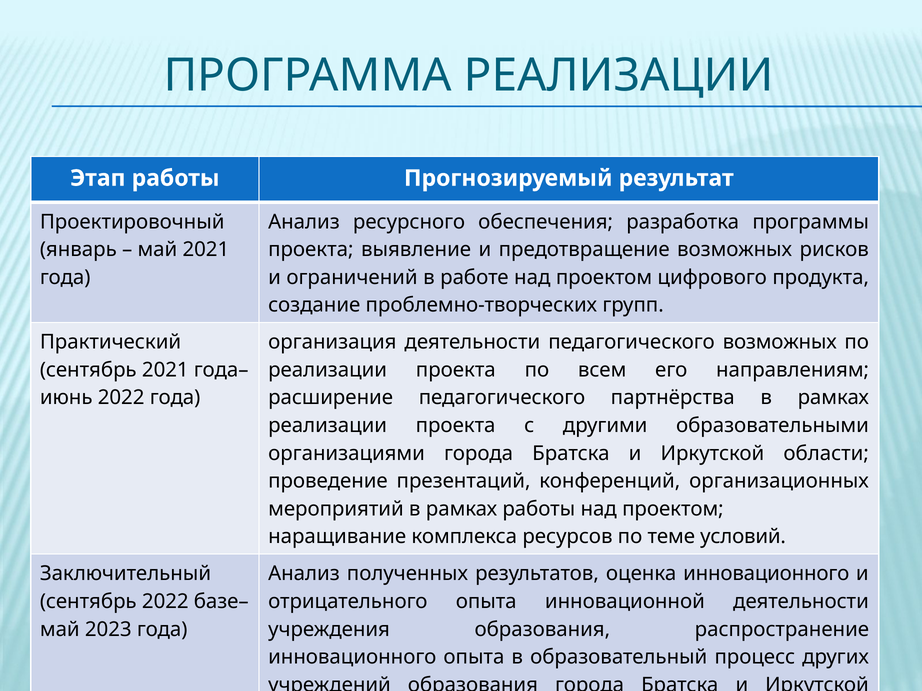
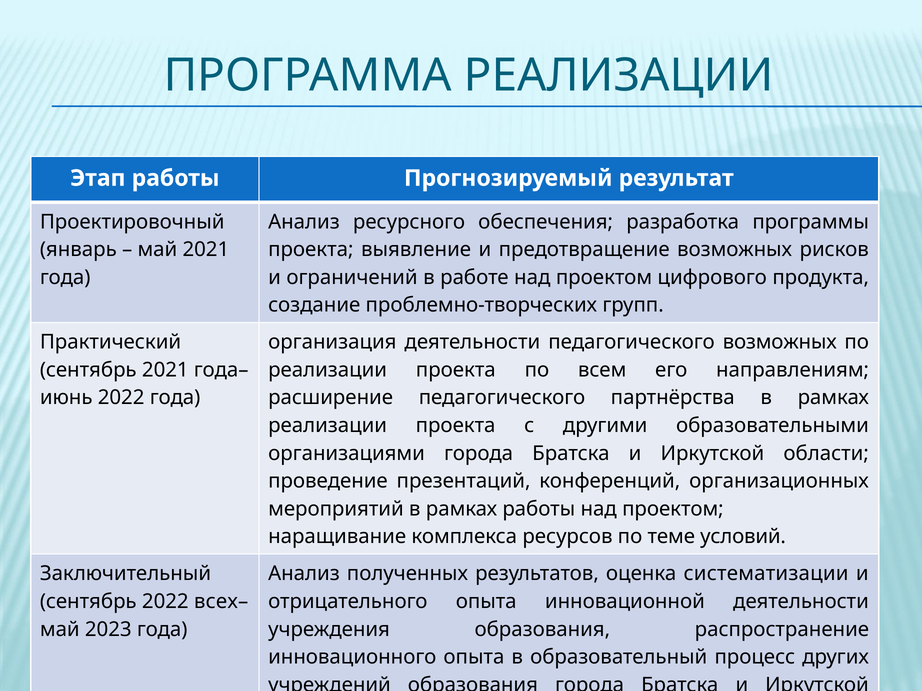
оценка инновационного: инновационного -> систематизации (766, 574)
базе–: базе– -> всех– (221, 602)
